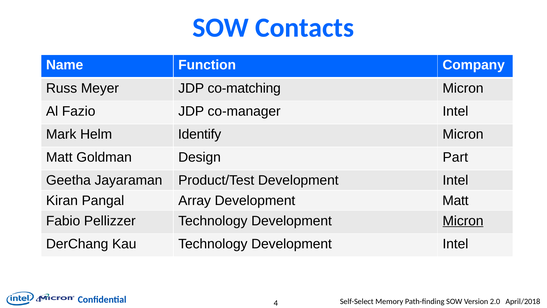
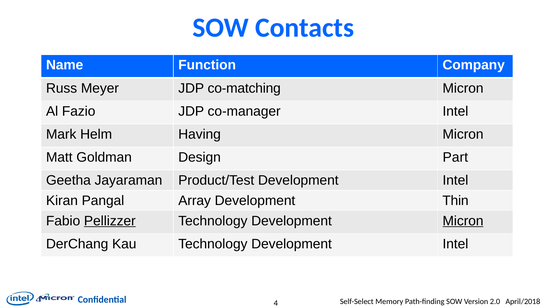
Identify: Identify -> Having (200, 134)
Development Matt: Matt -> Thin (456, 200)
Pellizzer underline: none -> present (110, 221)
